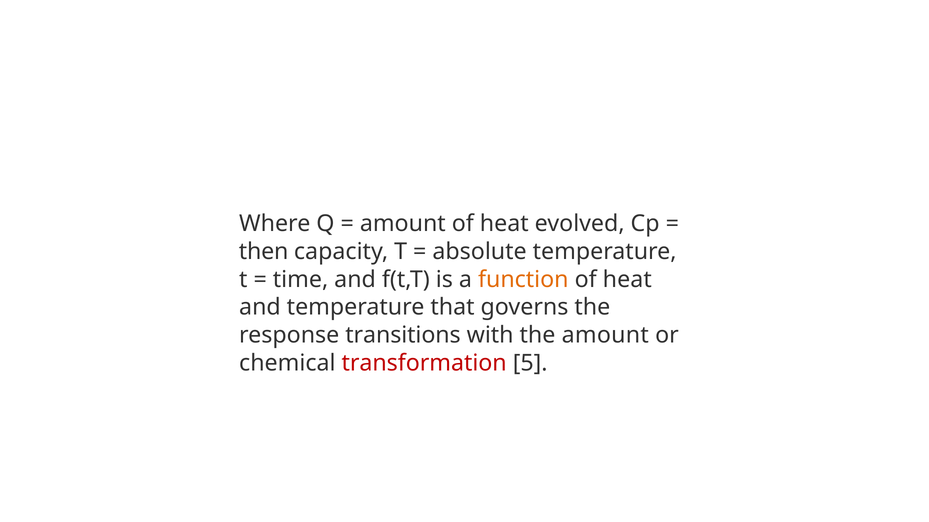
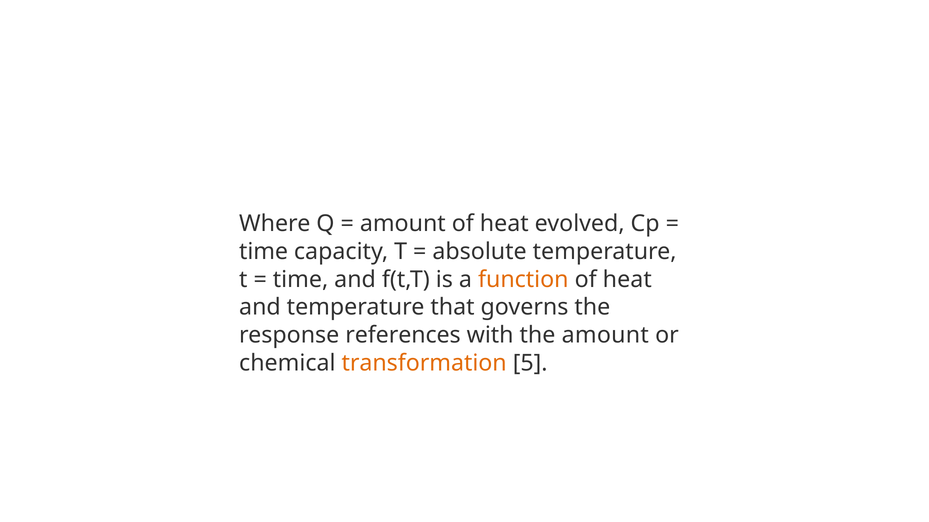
then: then -> time (264, 252)
transitions: transitions -> references (403, 335)
transformation colour: red -> orange (424, 363)
